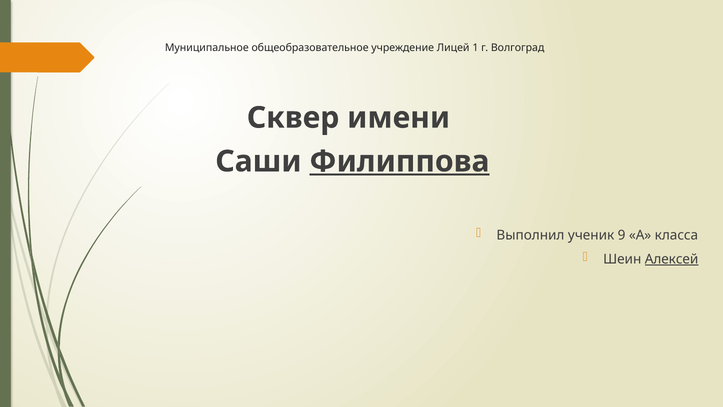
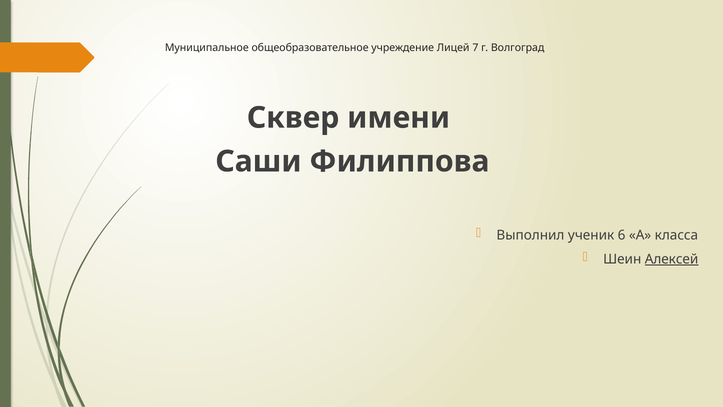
1: 1 -> 7 (475, 48)
Филиппова underline: present -> none (399, 161)
9: 9 -> 6 (622, 235)
